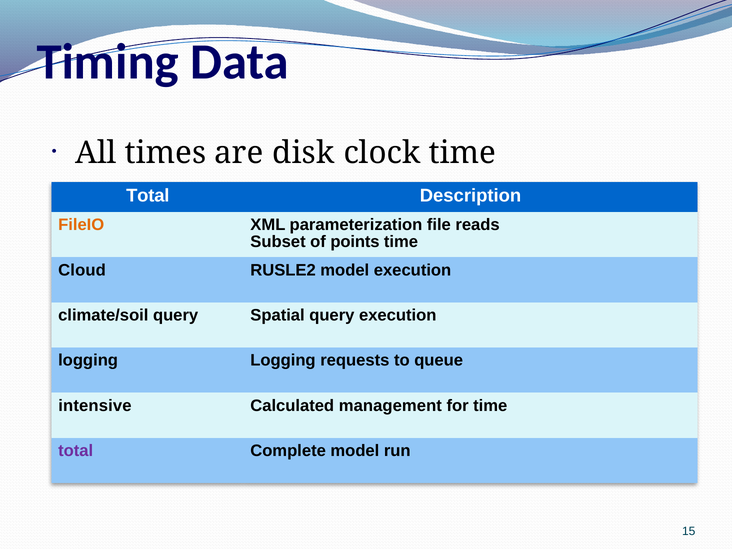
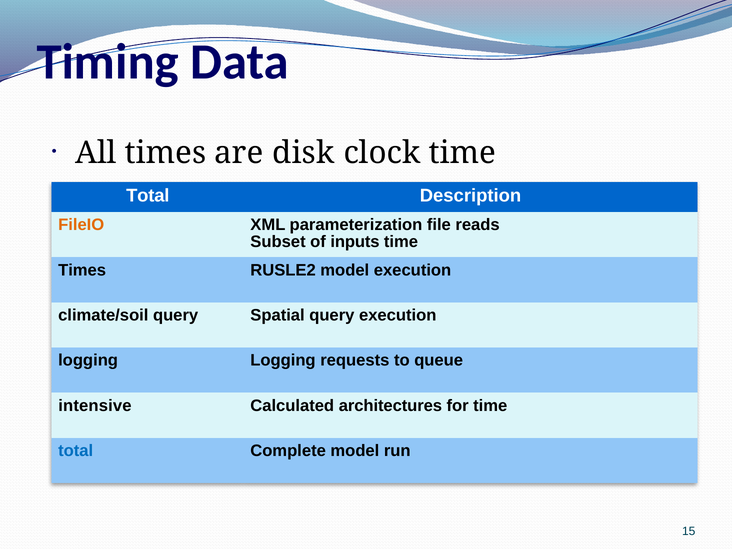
points: points -> inputs (355, 242)
Cloud: Cloud -> Times (82, 270)
management: management -> architectures (390, 406)
total colour: purple -> blue (76, 451)
